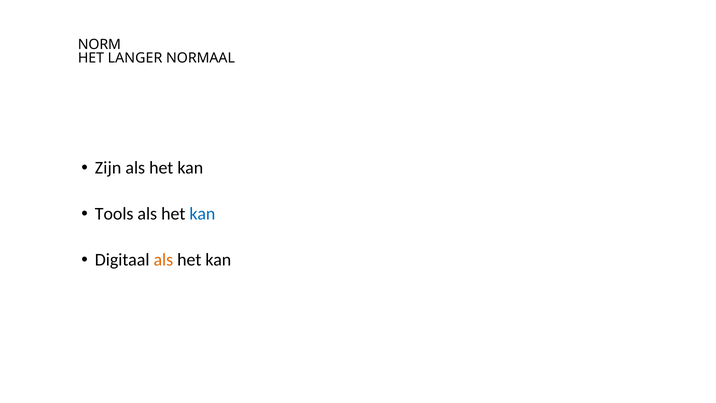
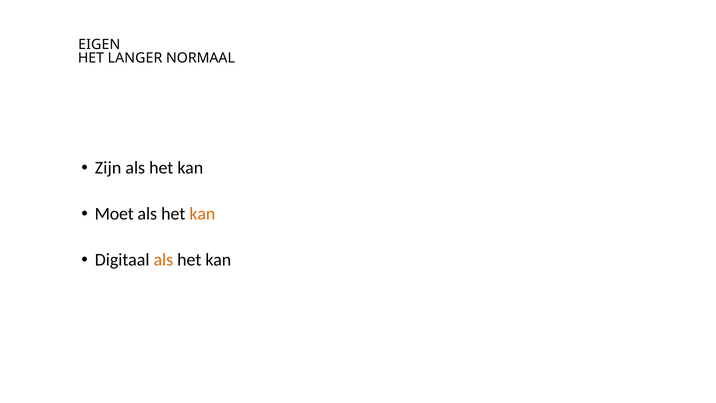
NORM: NORM -> EIGEN (99, 44)
Tools: Tools -> Moet (114, 214)
kan colour: blue -> orange (202, 214)
